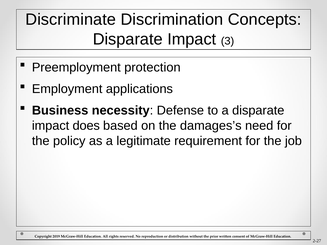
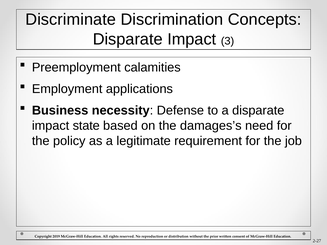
protection: protection -> calamities (152, 67)
does: does -> state (86, 126)
